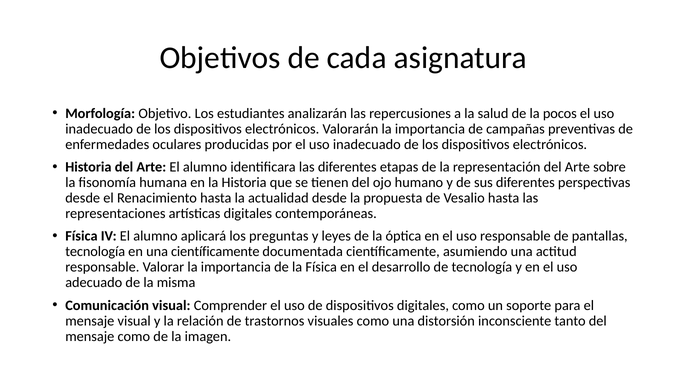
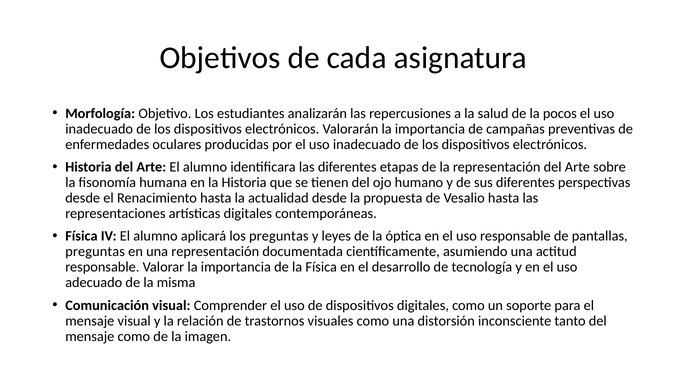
tecnología: tecnología -> preguntas (95, 251)
una científicamente: científicamente -> representación (215, 251)
